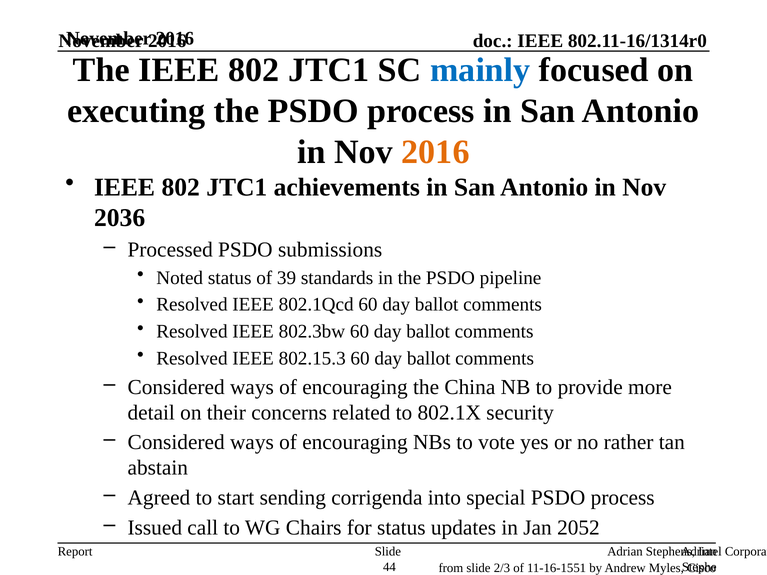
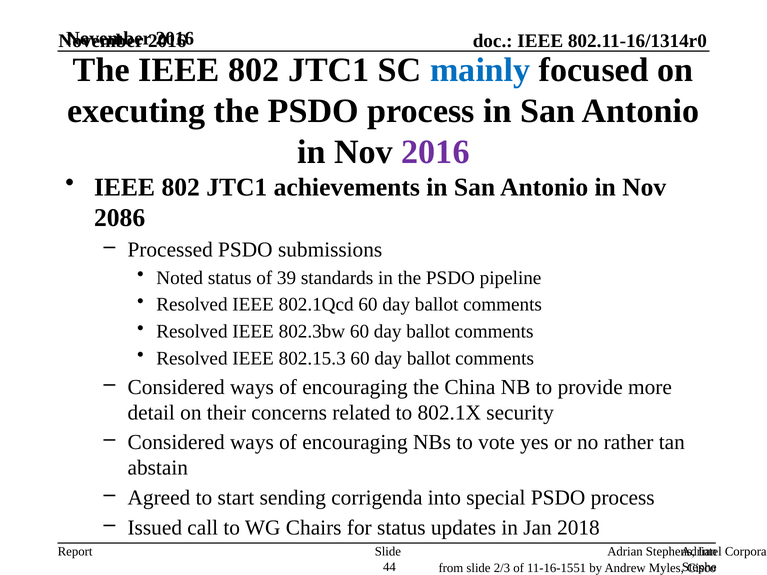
2016 colour: orange -> purple (435, 152)
2036: 2036 -> 2086 (120, 218)
2052: 2052 -> 2018 (578, 528)
